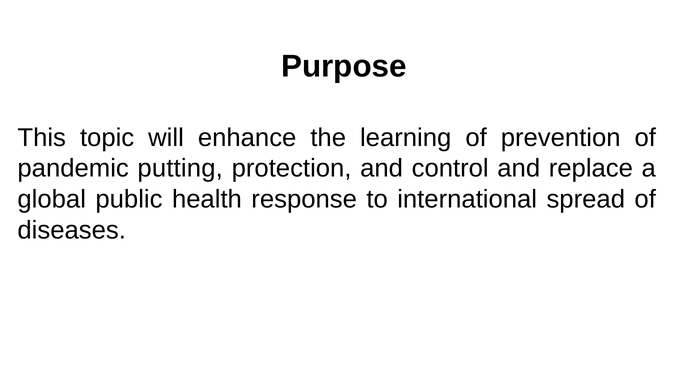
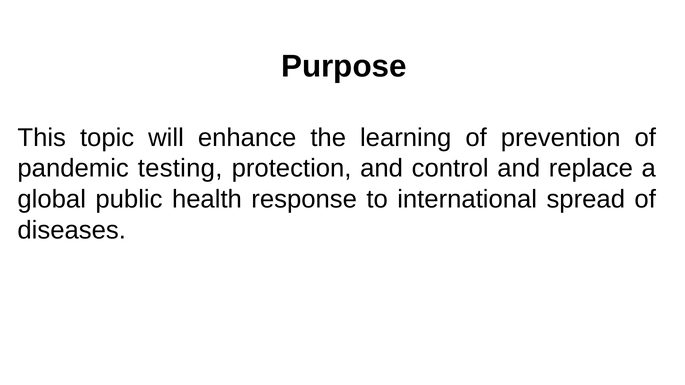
putting: putting -> testing (180, 169)
